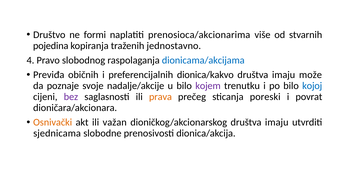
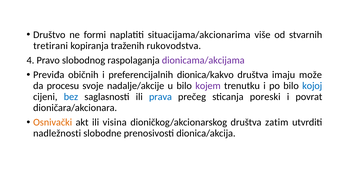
prenosioca/akcionarima: prenosioca/akcionarima -> situacijama/akcionarima (199, 35)
pojedina: pojedina -> tretirani (51, 46)
jednostavno: jednostavno -> rukovodstva (174, 46)
dionicama/akcijama colour: blue -> purple (203, 60)
poznaje: poznaje -> procesu (63, 86)
bez colour: purple -> blue (71, 97)
prava colour: orange -> blue (160, 97)
važan: važan -> visina (115, 122)
dioničkog/akcionarskog društva imaju: imaju -> zatim (277, 122)
sjednicama: sjednicama -> nadležnosti (57, 133)
